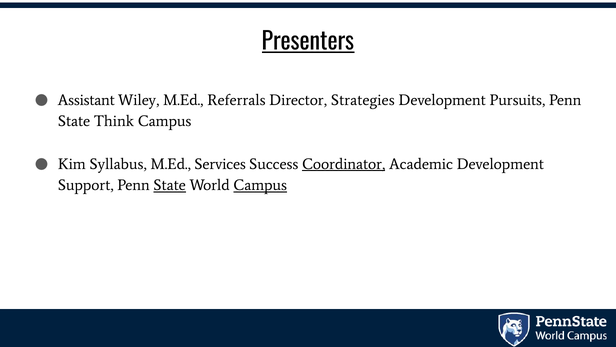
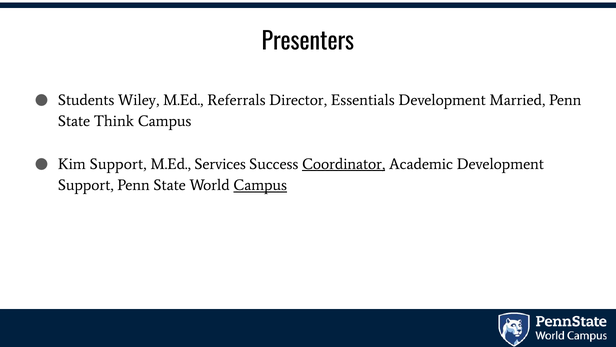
Presenters underline: present -> none (308, 42)
Assistant: Assistant -> Students (86, 100)
Strategies: Strategies -> Essentials (363, 100)
Pursuits: Pursuits -> Married (517, 100)
Kim Syllabus: Syllabus -> Support (118, 164)
State underline: present -> none (170, 185)
